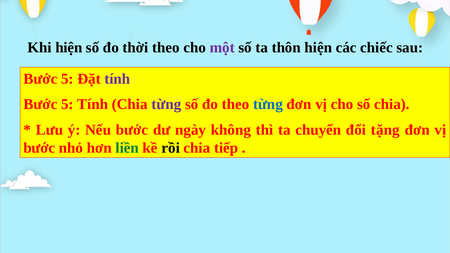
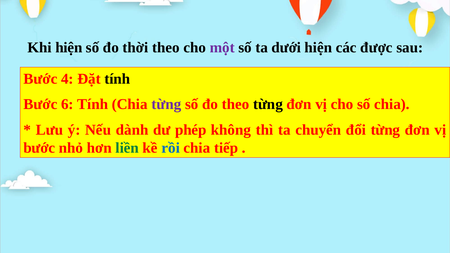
thôn: thôn -> dưới (286, 48)
chiếc: chiếc -> được (376, 48)
5: 5 -> 4 (67, 79)
tính colour: purple -> black (117, 79)
5: 5 -> 6 (67, 104)
từng colour: blue -> black (268, 104)
Nếu bước: bước -> dành (132, 130)
ngày: ngày -> phép (191, 130)
đổi tặng: tặng -> từng (385, 130)
rồi colour: black -> blue (171, 148)
